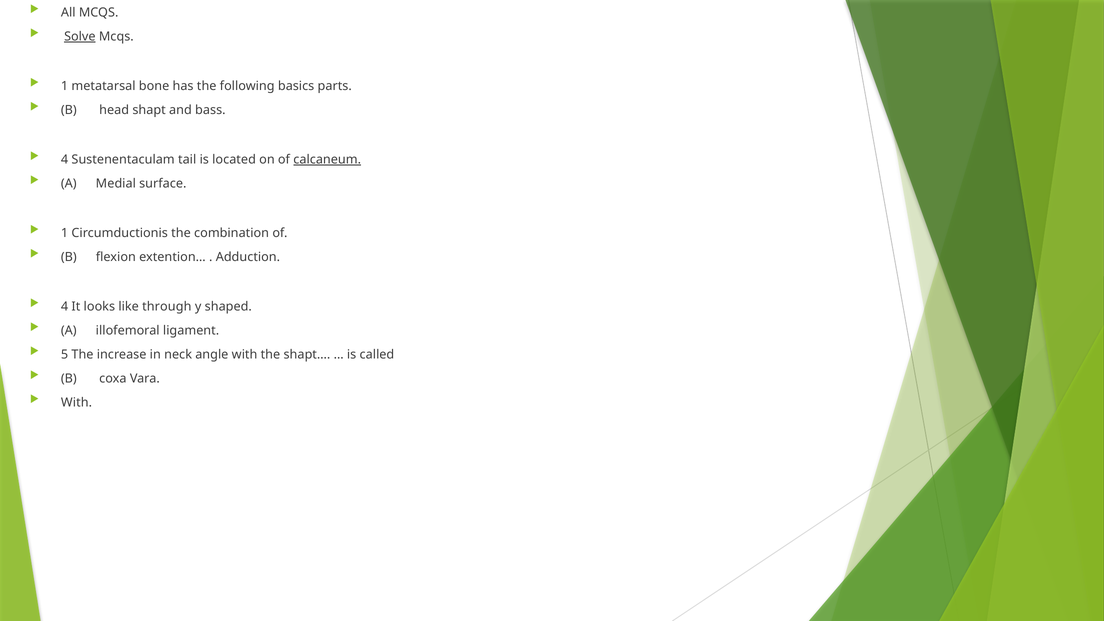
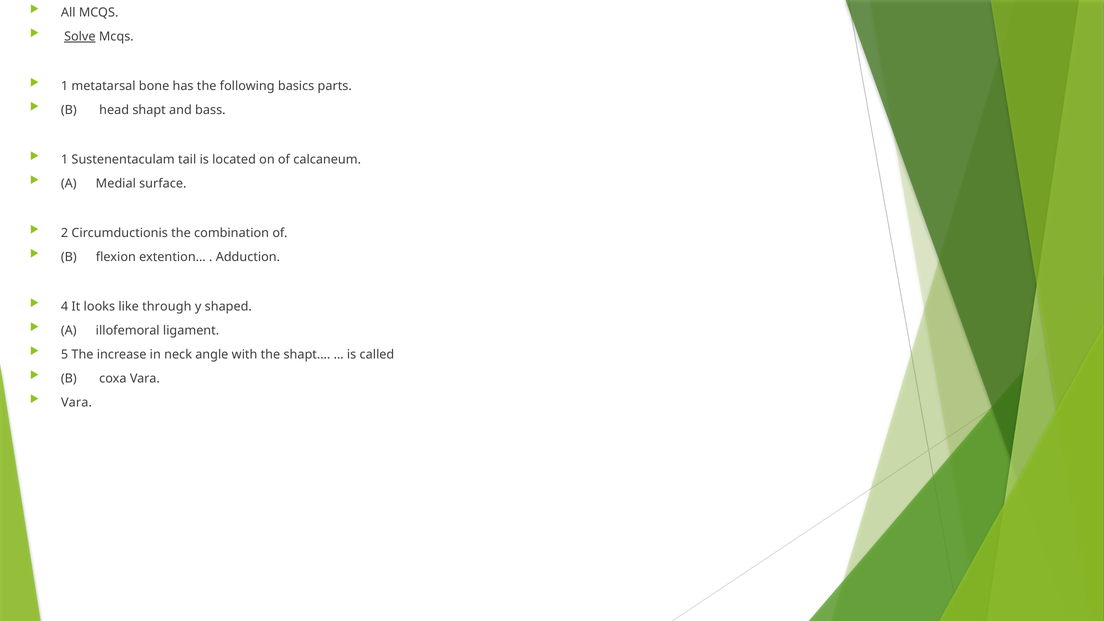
4: 4 -> 1 (65, 160)
calcaneum underline: present -> none (327, 160)
1: 1 -> 2 (65, 233)
With: With -> Vara (76, 403)
